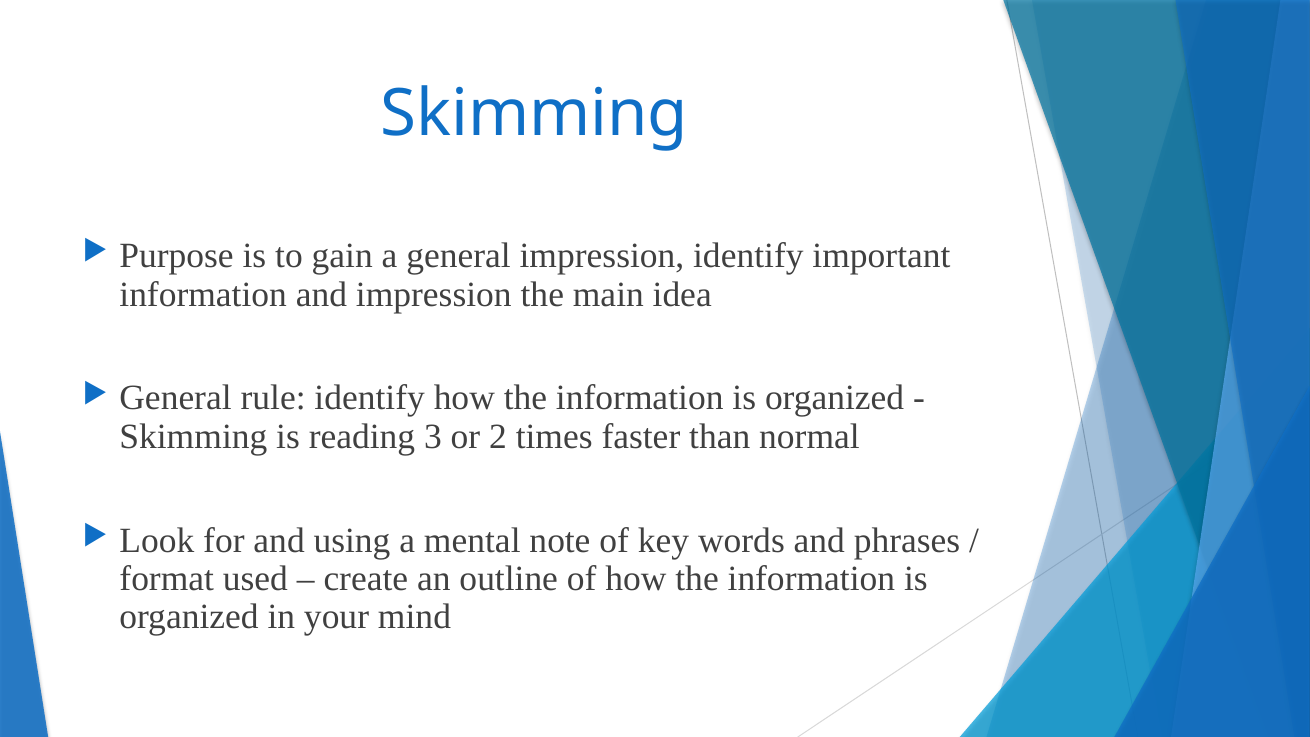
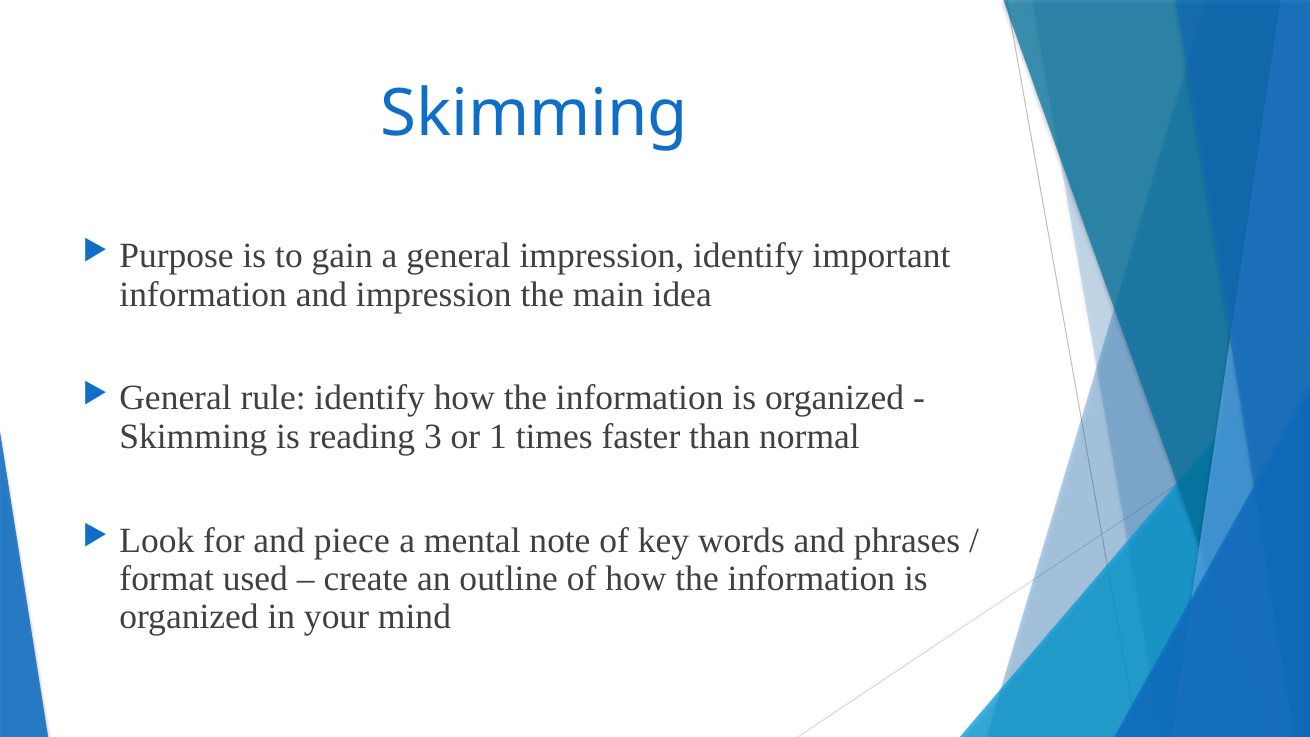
2: 2 -> 1 (498, 436)
using: using -> piece (352, 540)
